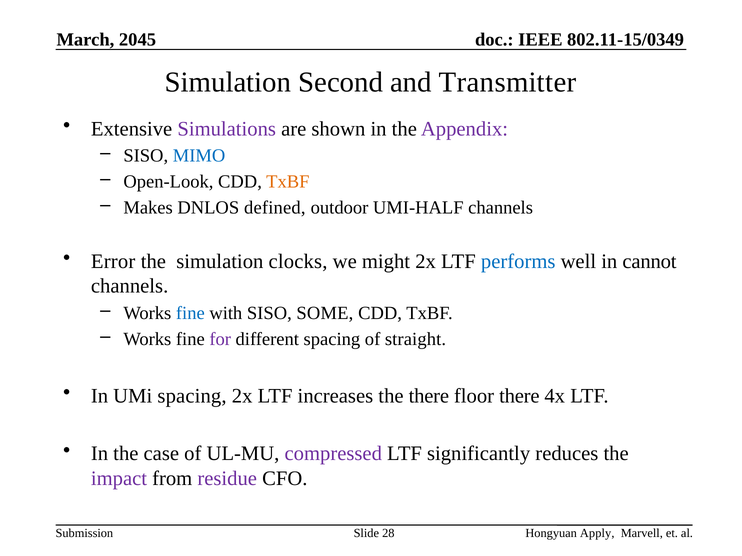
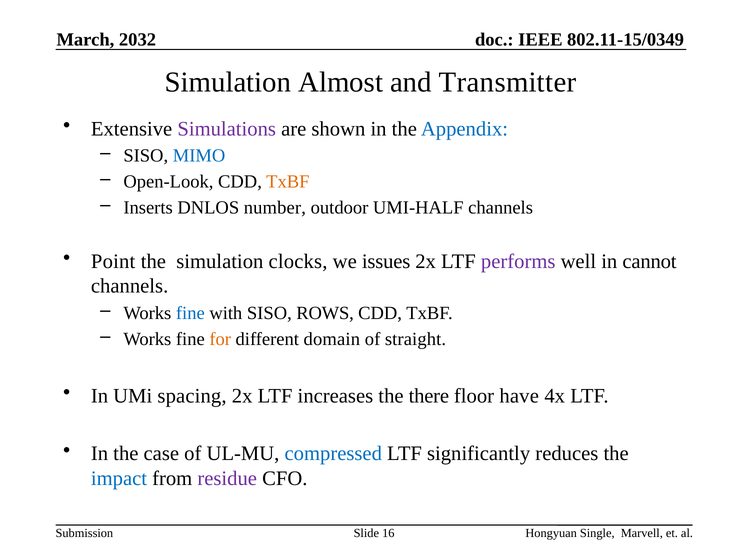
2045: 2045 -> 2032 (138, 40)
Second: Second -> Almost (341, 82)
Appendix colour: purple -> blue (464, 129)
Makes: Makes -> Inserts (148, 208)
defined: defined -> number (275, 208)
Error: Error -> Point (113, 262)
might: might -> issues (386, 262)
performs colour: blue -> purple (518, 262)
SOME: SOME -> ROWS (325, 313)
for colour: purple -> orange (220, 339)
different spacing: spacing -> domain (332, 339)
floor there: there -> have (519, 396)
compressed colour: purple -> blue (333, 454)
impact colour: purple -> blue (119, 479)
28: 28 -> 16 (388, 534)
Apply: Apply -> Single (597, 534)
